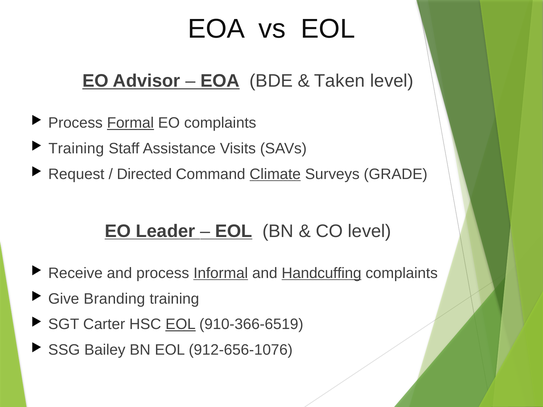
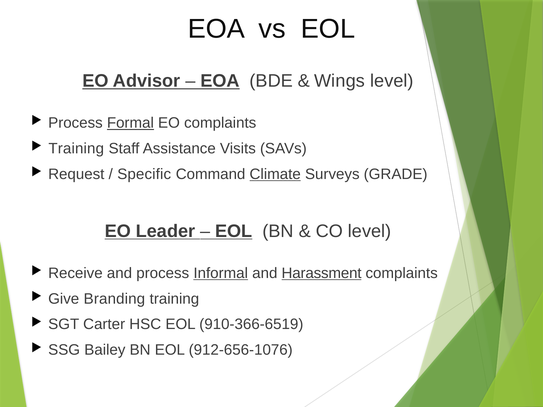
Taken: Taken -> Wings (340, 81)
Directed: Directed -> Specific (144, 174)
Handcuffing: Handcuffing -> Harassment (322, 273)
EOL underline: present -> none (181, 325)
